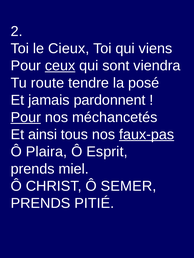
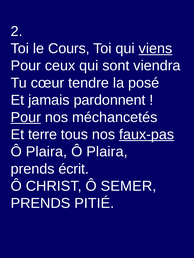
Cieux: Cieux -> Cours (69, 49)
viens underline: none -> present (155, 49)
ceux underline: present -> none (60, 66)
route: route -> cœur (48, 83)
ainsi: ainsi -> terre (43, 135)
Esprit: Esprit -> Plaira (107, 152)
miel: miel -> écrit (74, 169)
